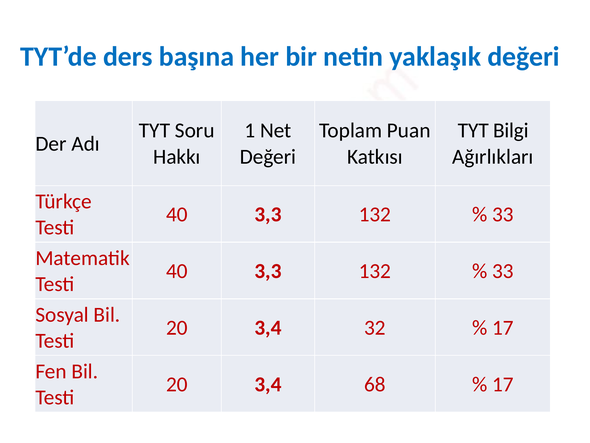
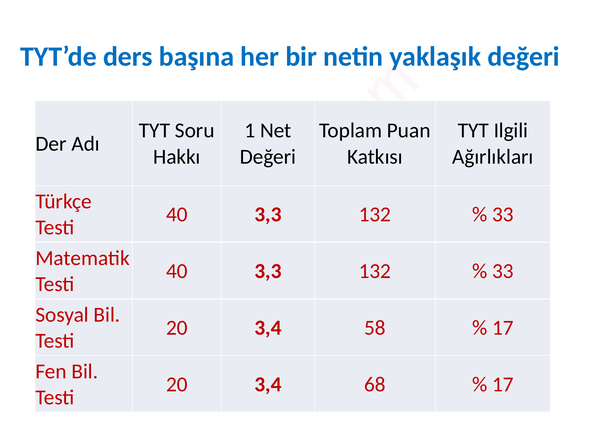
Bilgi: Bilgi -> Ilgili (511, 130)
32: 32 -> 58 (375, 327)
